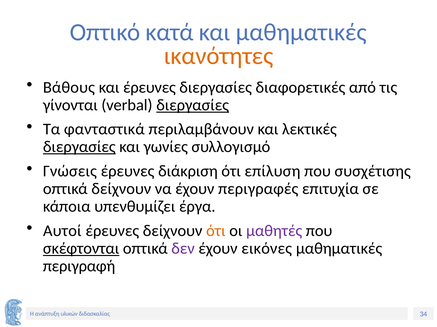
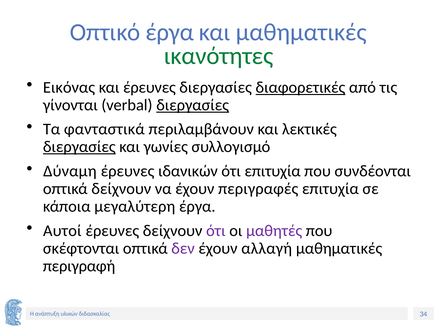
Οπτικό κατά: κατά -> έργα (170, 32)
ικανότητες colour: orange -> green (218, 56)
Βάθους: Βάθους -> Εικόνας (69, 88)
διαφορετικές underline: none -> present (300, 88)
Γνώσεις: Γνώσεις -> Δύναμη (70, 172)
διάκριση: διάκριση -> ιδανικών (188, 172)
ότι επίλυση: επίλυση -> επιτυχία (273, 172)
συσχέτισης: συσχέτισης -> συνδέονται (373, 172)
υπενθυμίζει: υπενθυμίζει -> μεγαλύτερη (135, 207)
ότι colour: orange -> purple (216, 231)
σκέφτονται underline: present -> none (81, 249)
εικόνες: εικόνες -> αλλαγή (267, 249)
